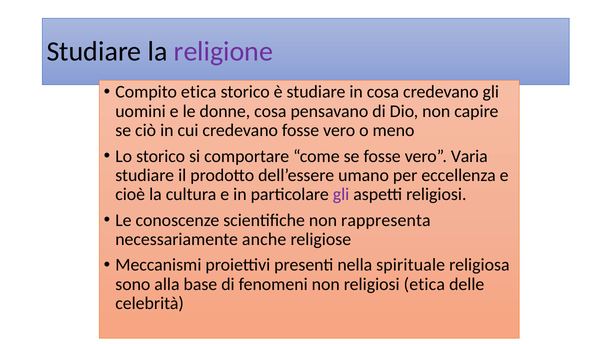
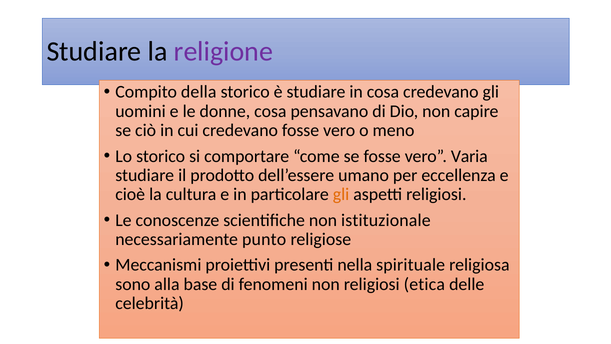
Compito etica: etica -> della (199, 92)
gli colour: purple -> orange (341, 194)
rappresenta: rappresenta -> istituzionale (386, 220)
anche: anche -> punto (264, 239)
